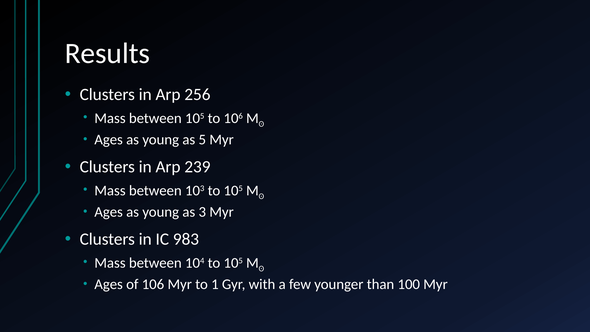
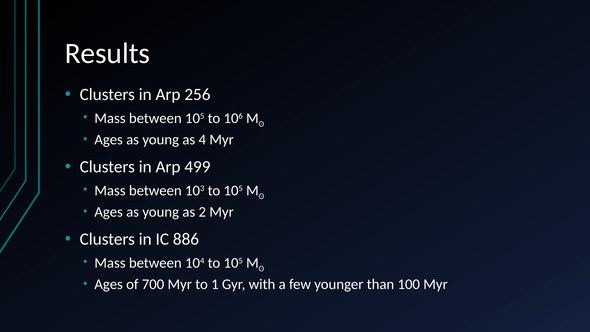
5: 5 -> 4 (202, 140)
239: 239 -> 499 (197, 167)
3: 3 -> 2 (202, 212)
983: 983 -> 886 (186, 239)
of 106: 106 -> 700 (153, 284)
